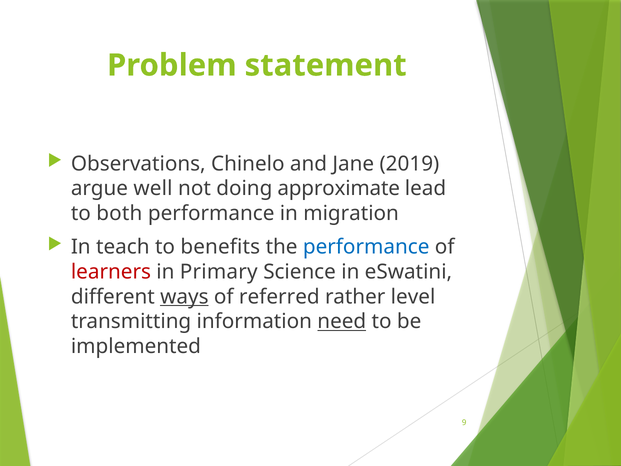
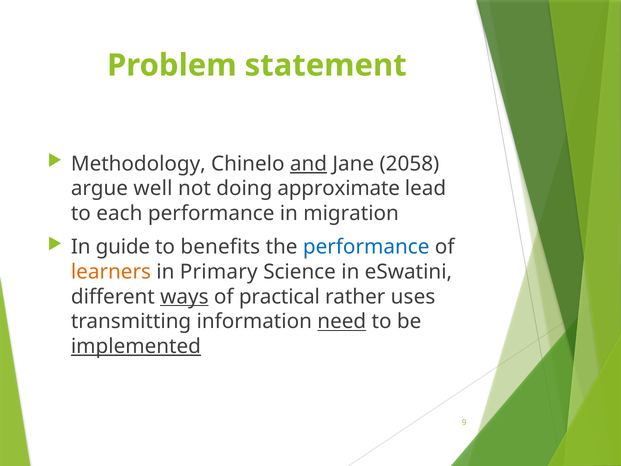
Observations: Observations -> Methodology (138, 164)
and underline: none -> present (309, 164)
2019: 2019 -> 2058 (409, 164)
both: both -> each (119, 213)
teach: teach -> guide (123, 247)
learners colour: red -> orange (111, 272)
referred: referred -> practical (279, 297)
level: level -> uses (413, 297)
implemented underline: none -> present (136, 346)
